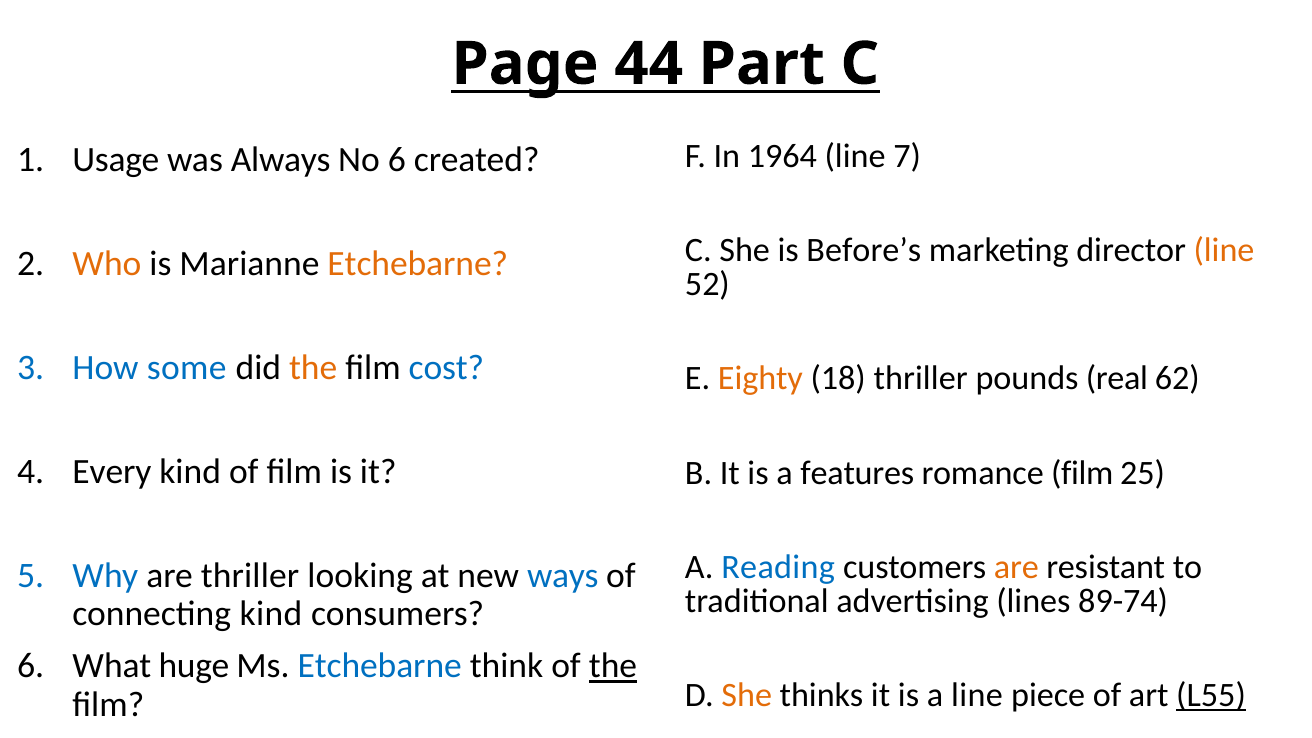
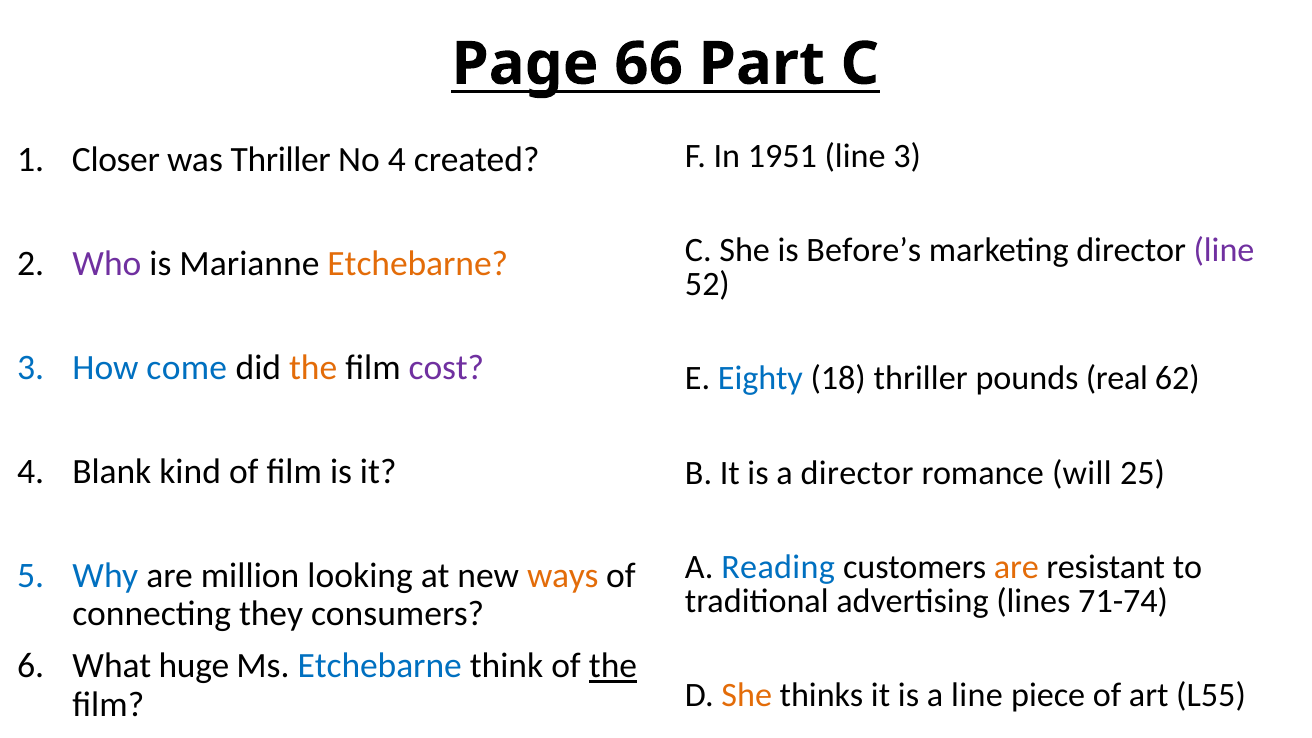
44: 44 -> 66 (649, 64)
1964: 1964 -> 1951 (782, 156)
line 7: 7 -> 3 (907, 156)
Usage: Usage -> Closer (116, 160)
was Always: Always -> Thriller (281, 160)
No 6: 6 -> 4 (397, 160)
line colour: orange -> purple (1224, 251)
Who colour: orange -> purple (107, 264)
some: some -> come (187, 368)
cost colour: blue -> purple (446, 368)
Eighty colour: orange -> blue (760, 378)
Every: Every -> Blank (112, 472)
a features: features -> director (857, 473)
romance film: film -> will (1082, 473)
are thriller: thriller -> million (250, 576)
ways colour: blue -> orange (563, 576)
89-74: 89-74 -> 71-74 (1123, 601)
connecting kind: kind -> they (271, 614)
L55 underline: present -> none (1211, 696)
